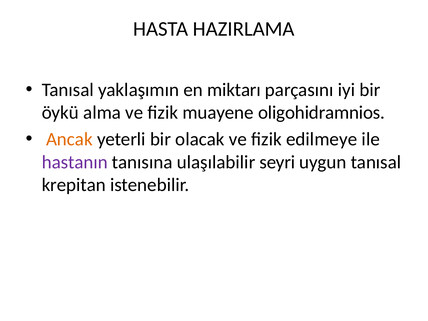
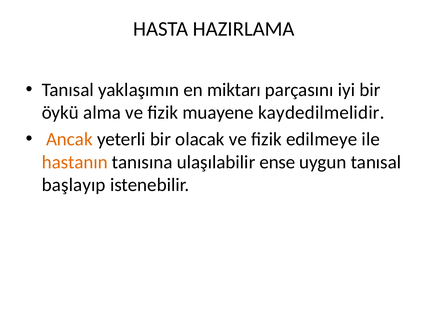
oligohidramnios: oligohidramnios -> kaydedilmelidir (321, 113)
hastanın colour: purple -> orange (75, 162)
seyri: seyri -> ense (277, 162)
krepitan: krepitan -> başlayıp (74, 185)
